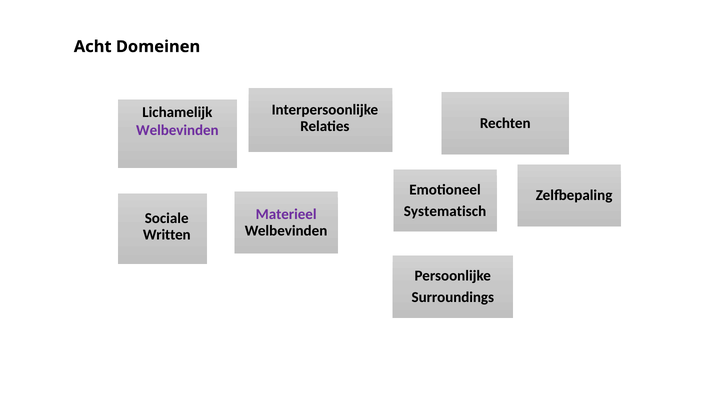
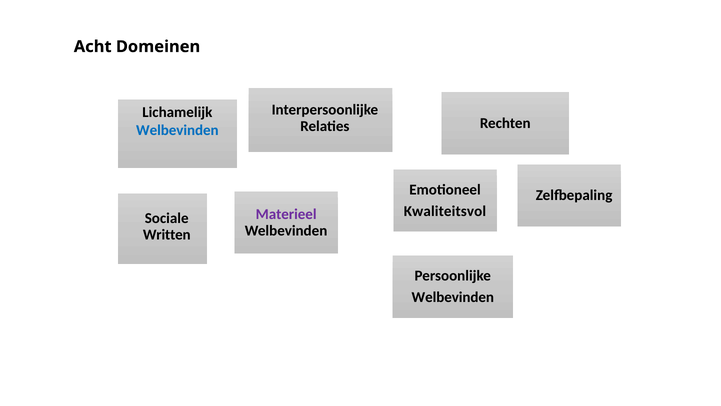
Welbevinden colour: purple -> blue (177, 130)
Systematisch: Systematisch -> Kwaliteitsvol (445, 211)
Surroundings: Surroundings -> Welbevinden (453, 297)
